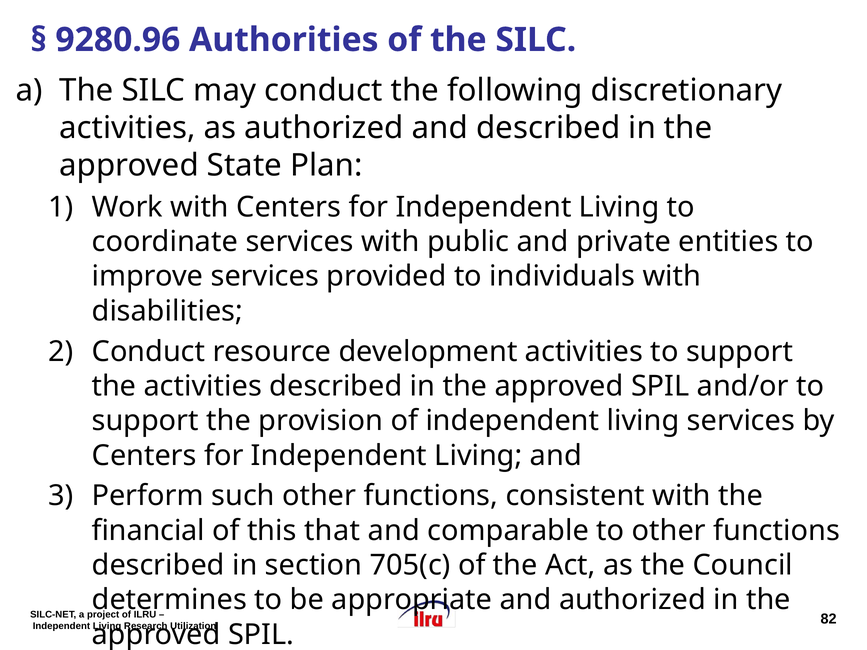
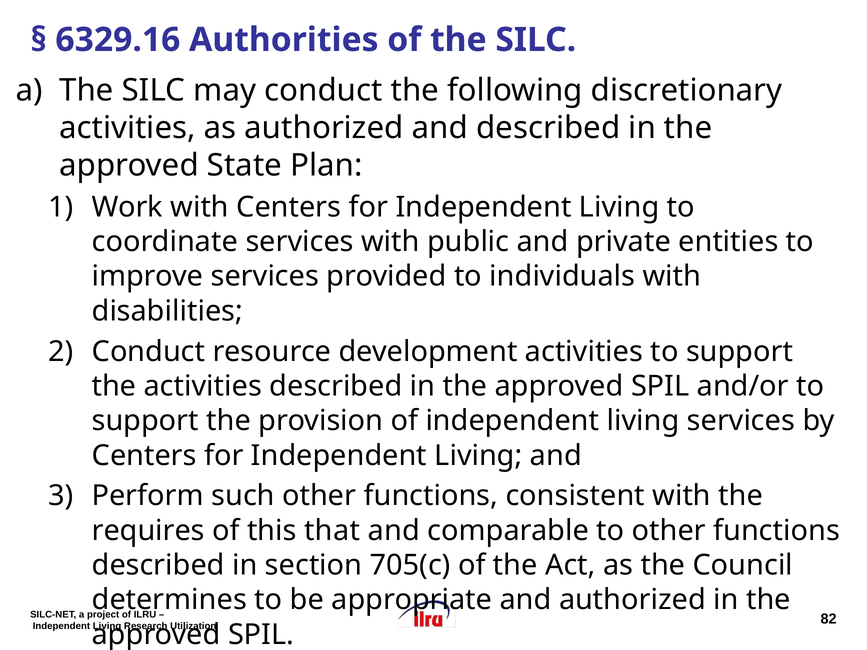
9280.96: 9280.96 -> 6329.16 (118, 40)
financial: financial -> requires (148, 531)
